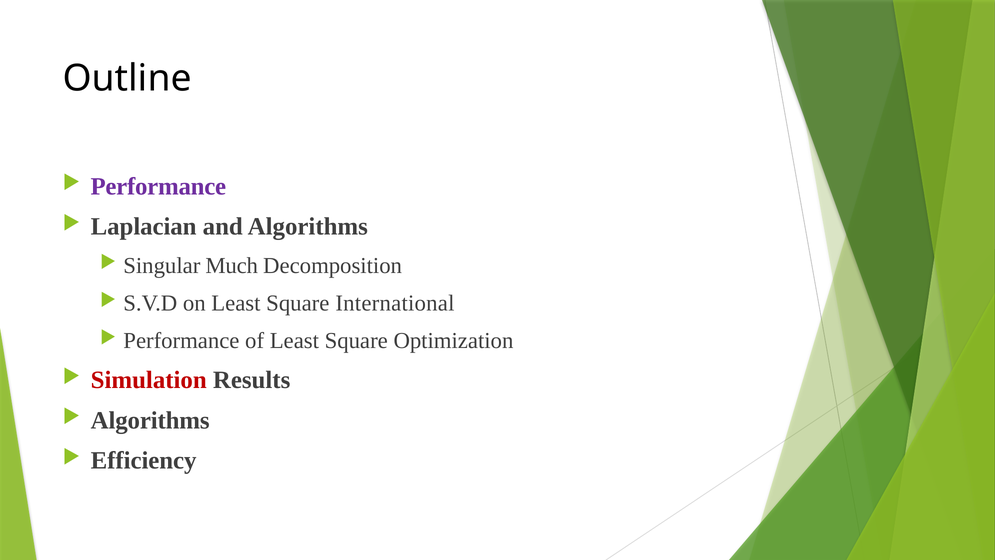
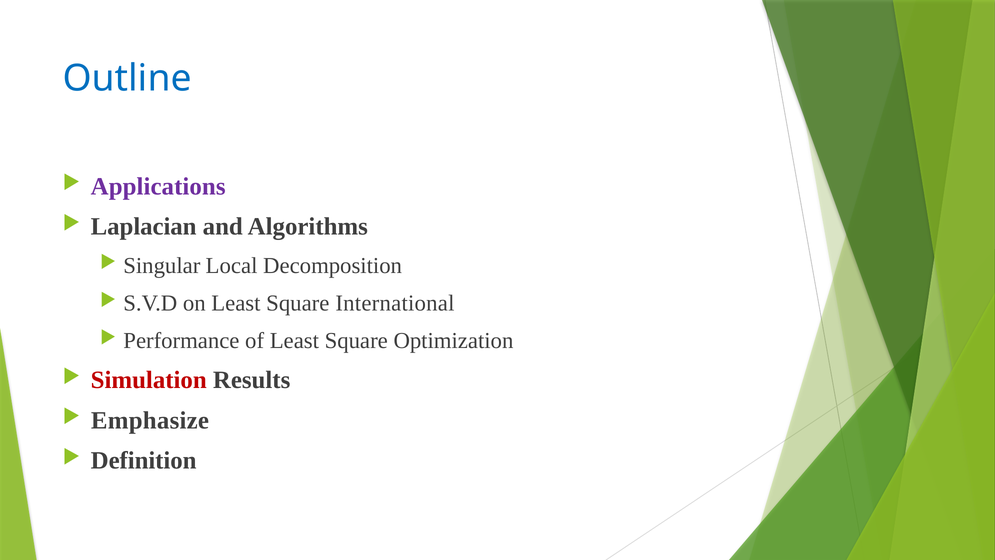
Outline colour: black -> blue (127, 78)
Performance: Performance -> Applications (158, 186)
Much: Much -> Local (232, 265)
Algorithms: Algorithms -> Emphasize (150, 420)
Efficiency: Efficiency -> Definition (144, 460)
